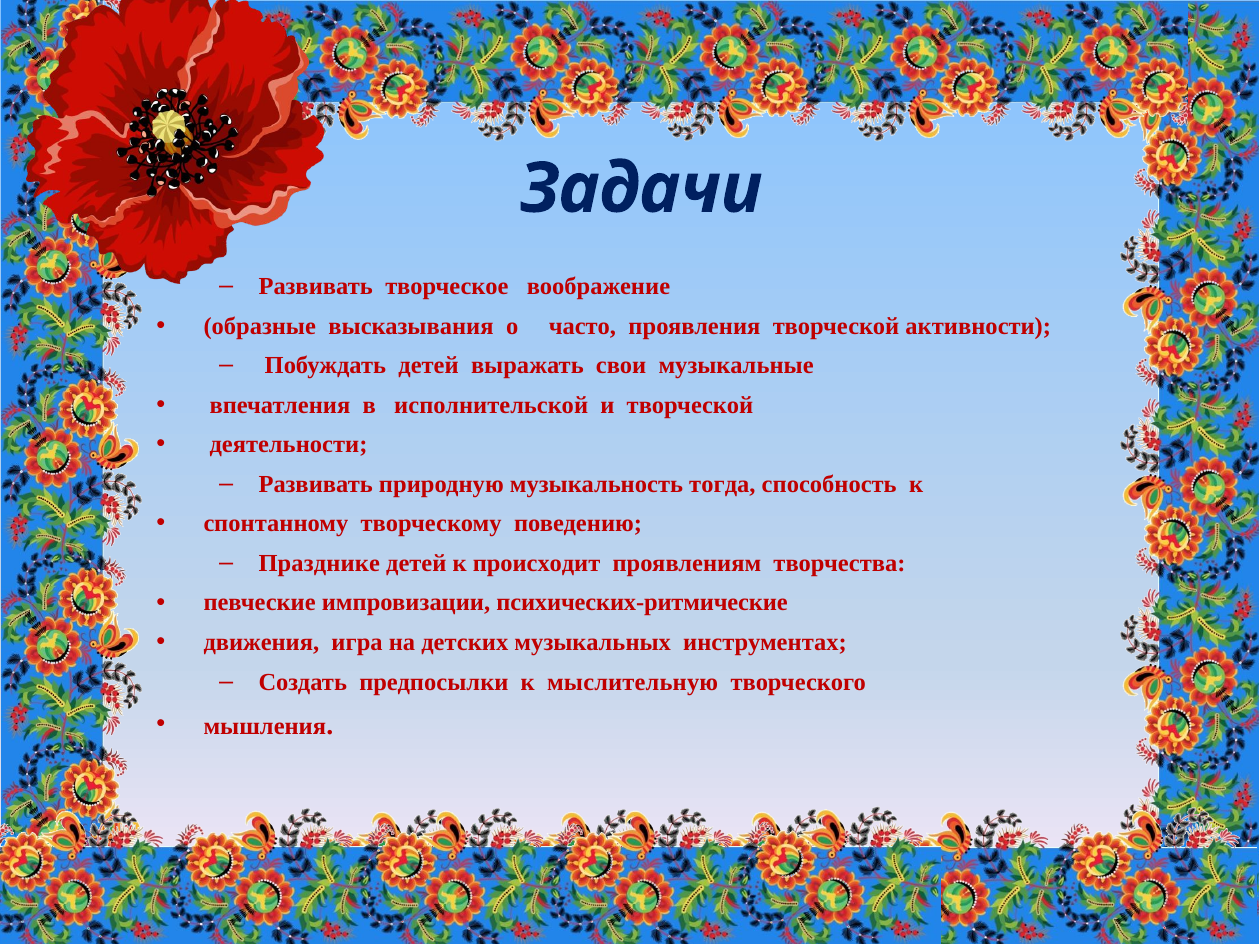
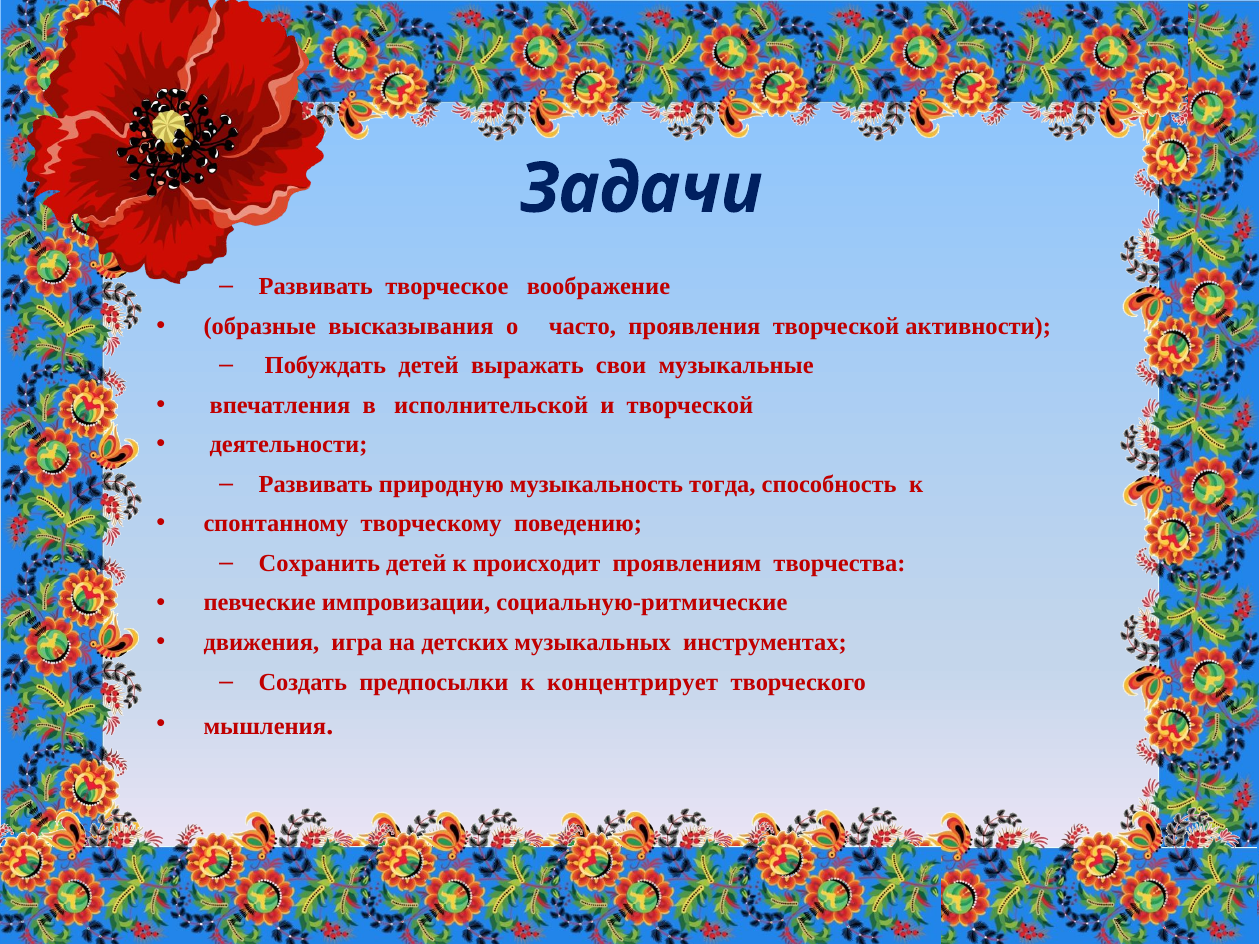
Празднике: Празднике -> Сохранить (319, 564)
психических-ритмические: психических-ритмические -> социальную-ритмические (642, 603)
мыслительную: мыслительную -> концентрирует (633, 682)
